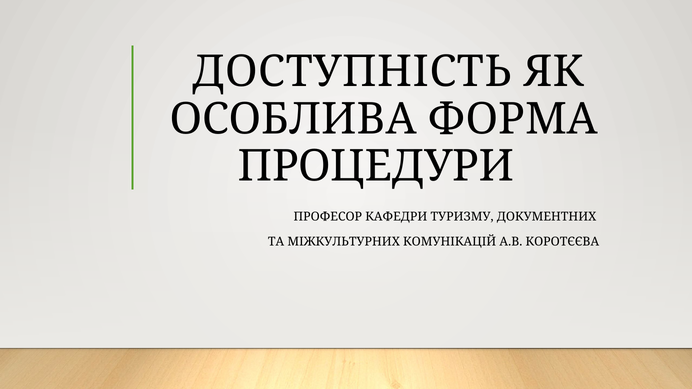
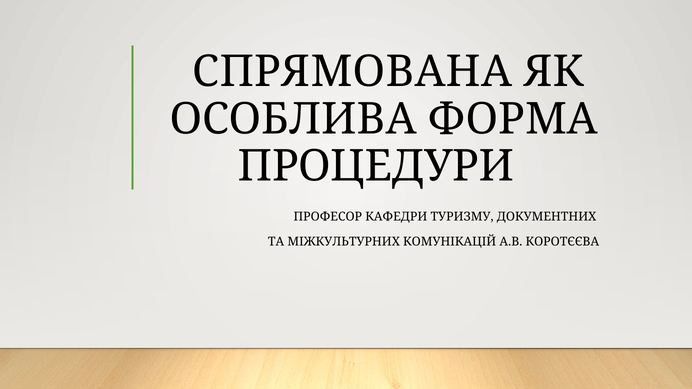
ДОСТУПНІСТЬ: ДОСТУПНІСТЬ -> СПРЯМОВАНА (352, 72)
